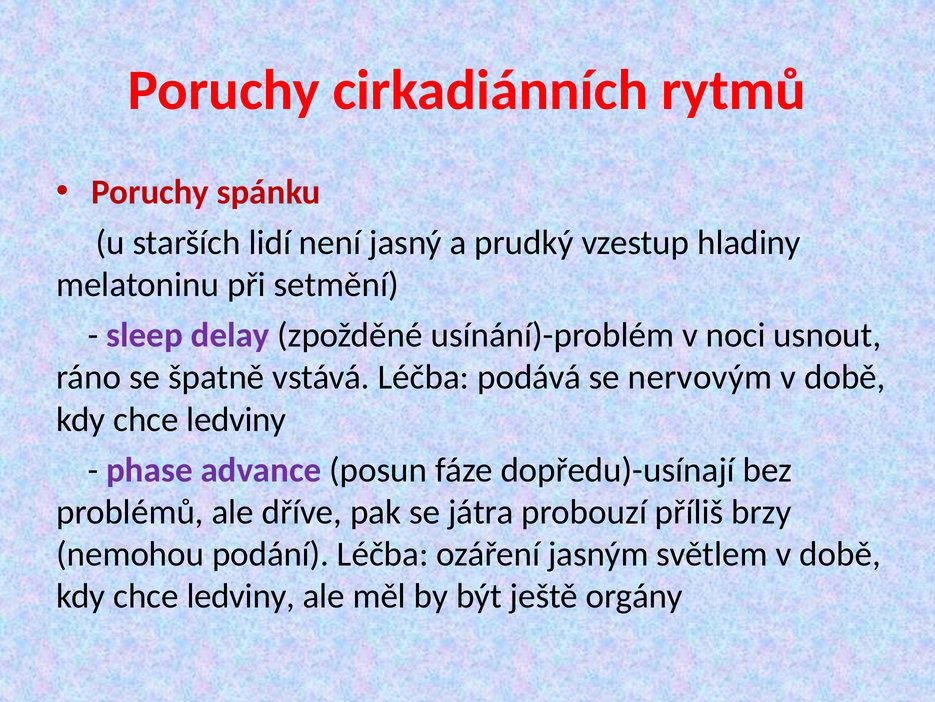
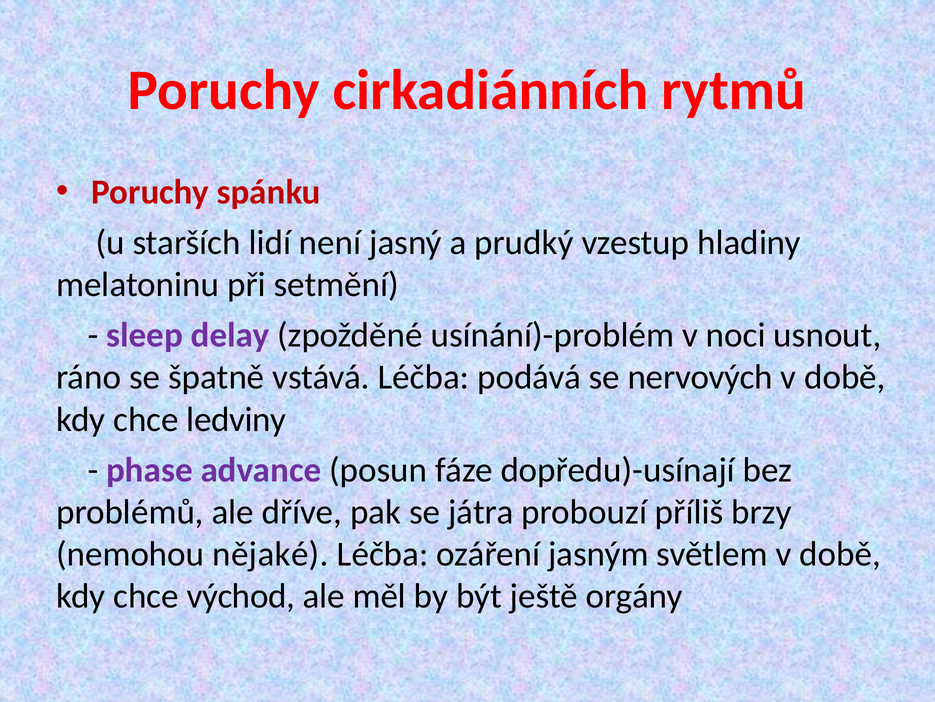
nervovým: nervovým -> nervových (700, 377)
podání: podání -> nějaké (270, 554)
ledviny: ledviny -> východ (241, 596)
